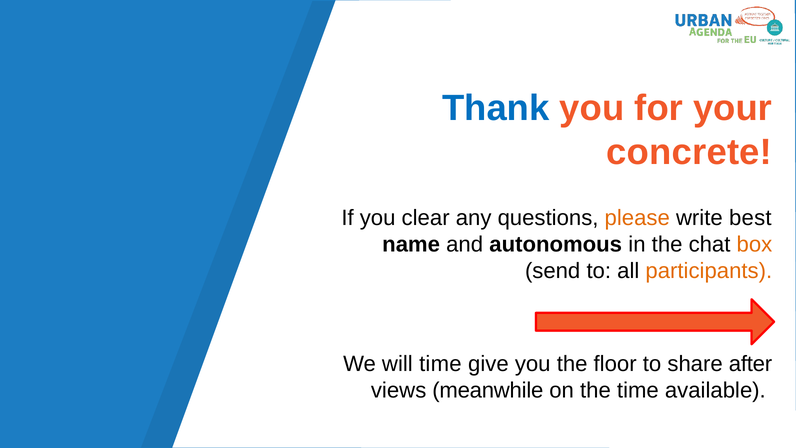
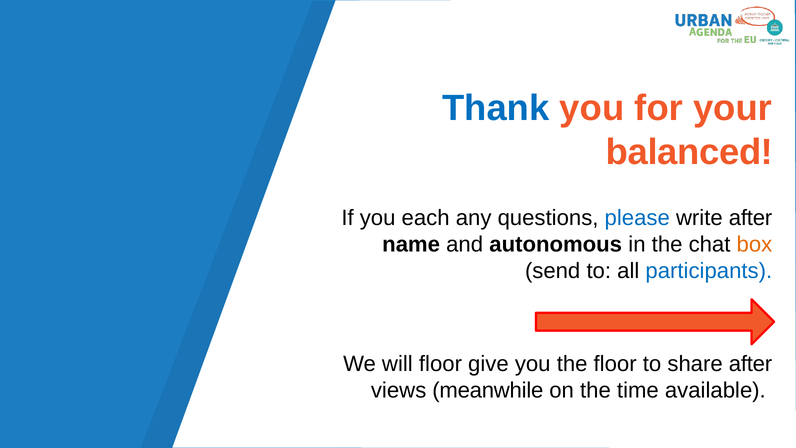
concrete: concrete -> balanced (689, 152)
clear: clear -> each (426, 218)
please colour: orange -> blue (637, 218)
write best: best -> after (751, 218)
participants colour: orange -> blue (709, 271)
will time: time -> floor (440, 364)
